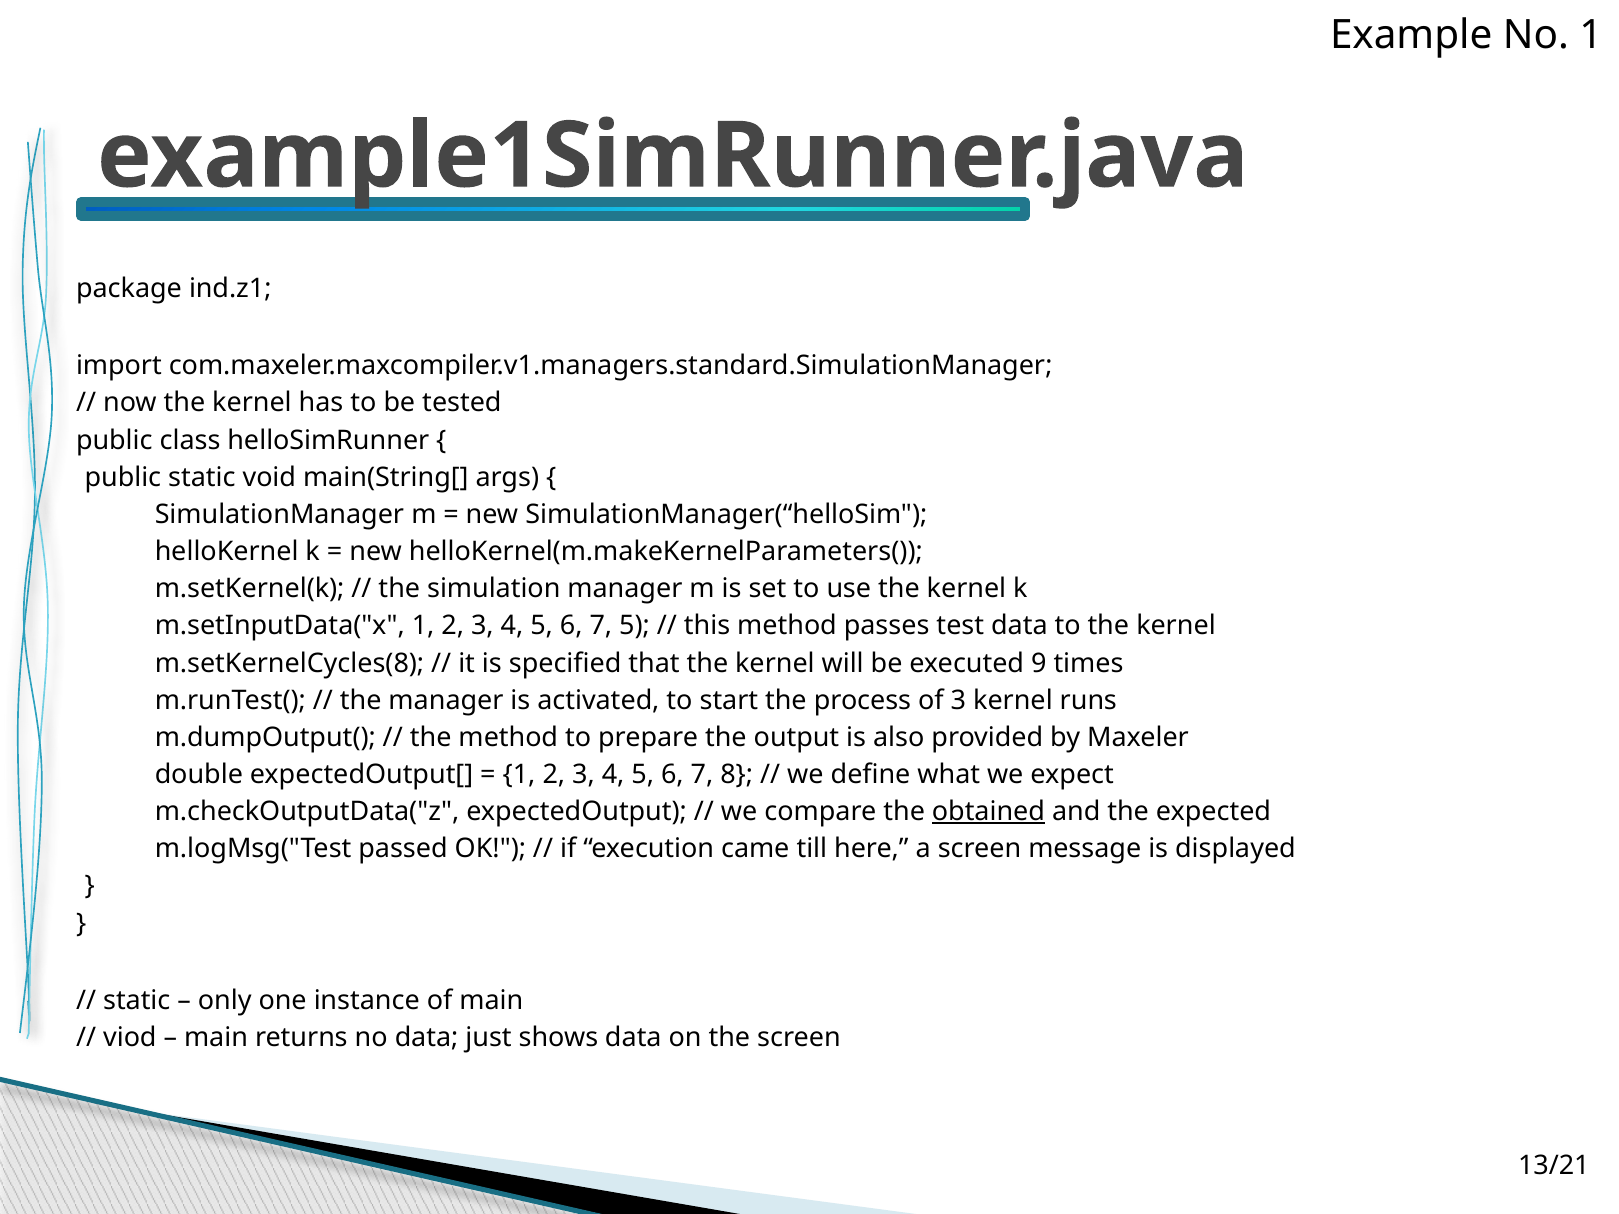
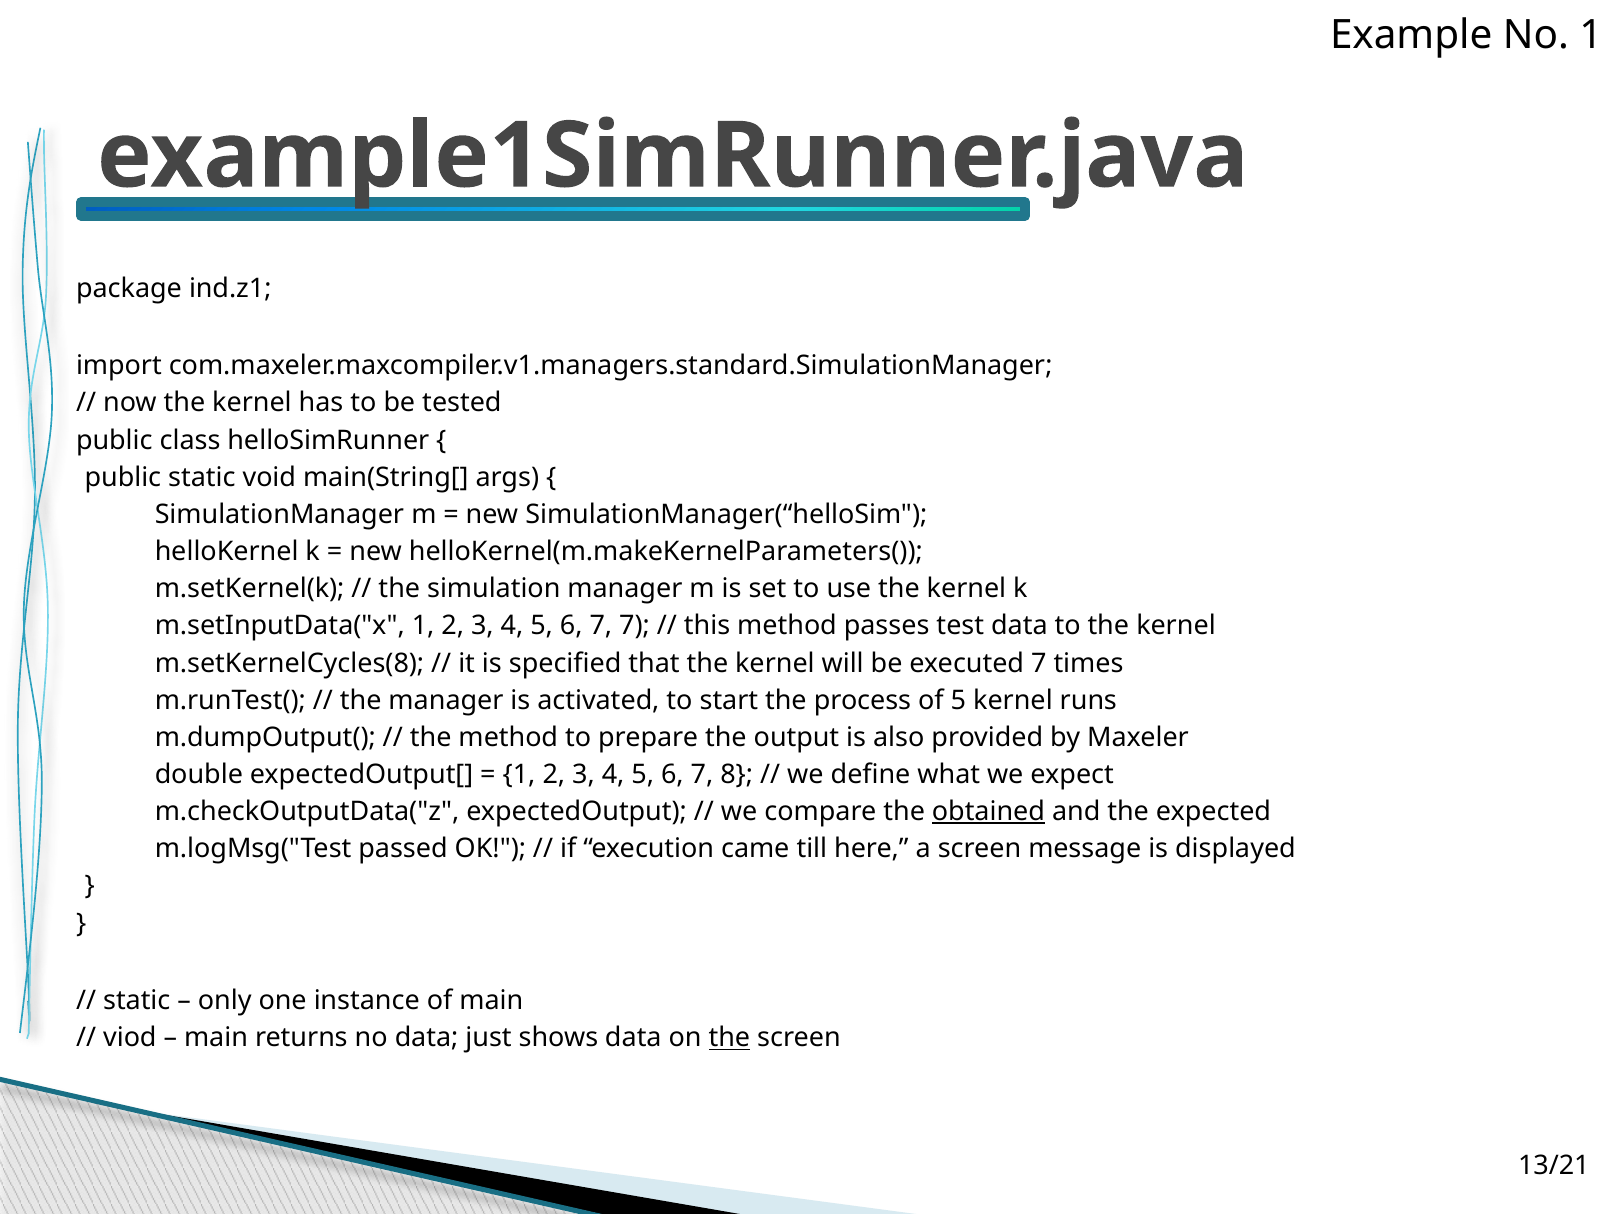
7 5: 5 -> 7 (635, 626)
executed 9: 9 -> 7 (1039, 663)
of 3: 3 -> 5 (958, 700)
the underline: none -> present (729, 1038)
